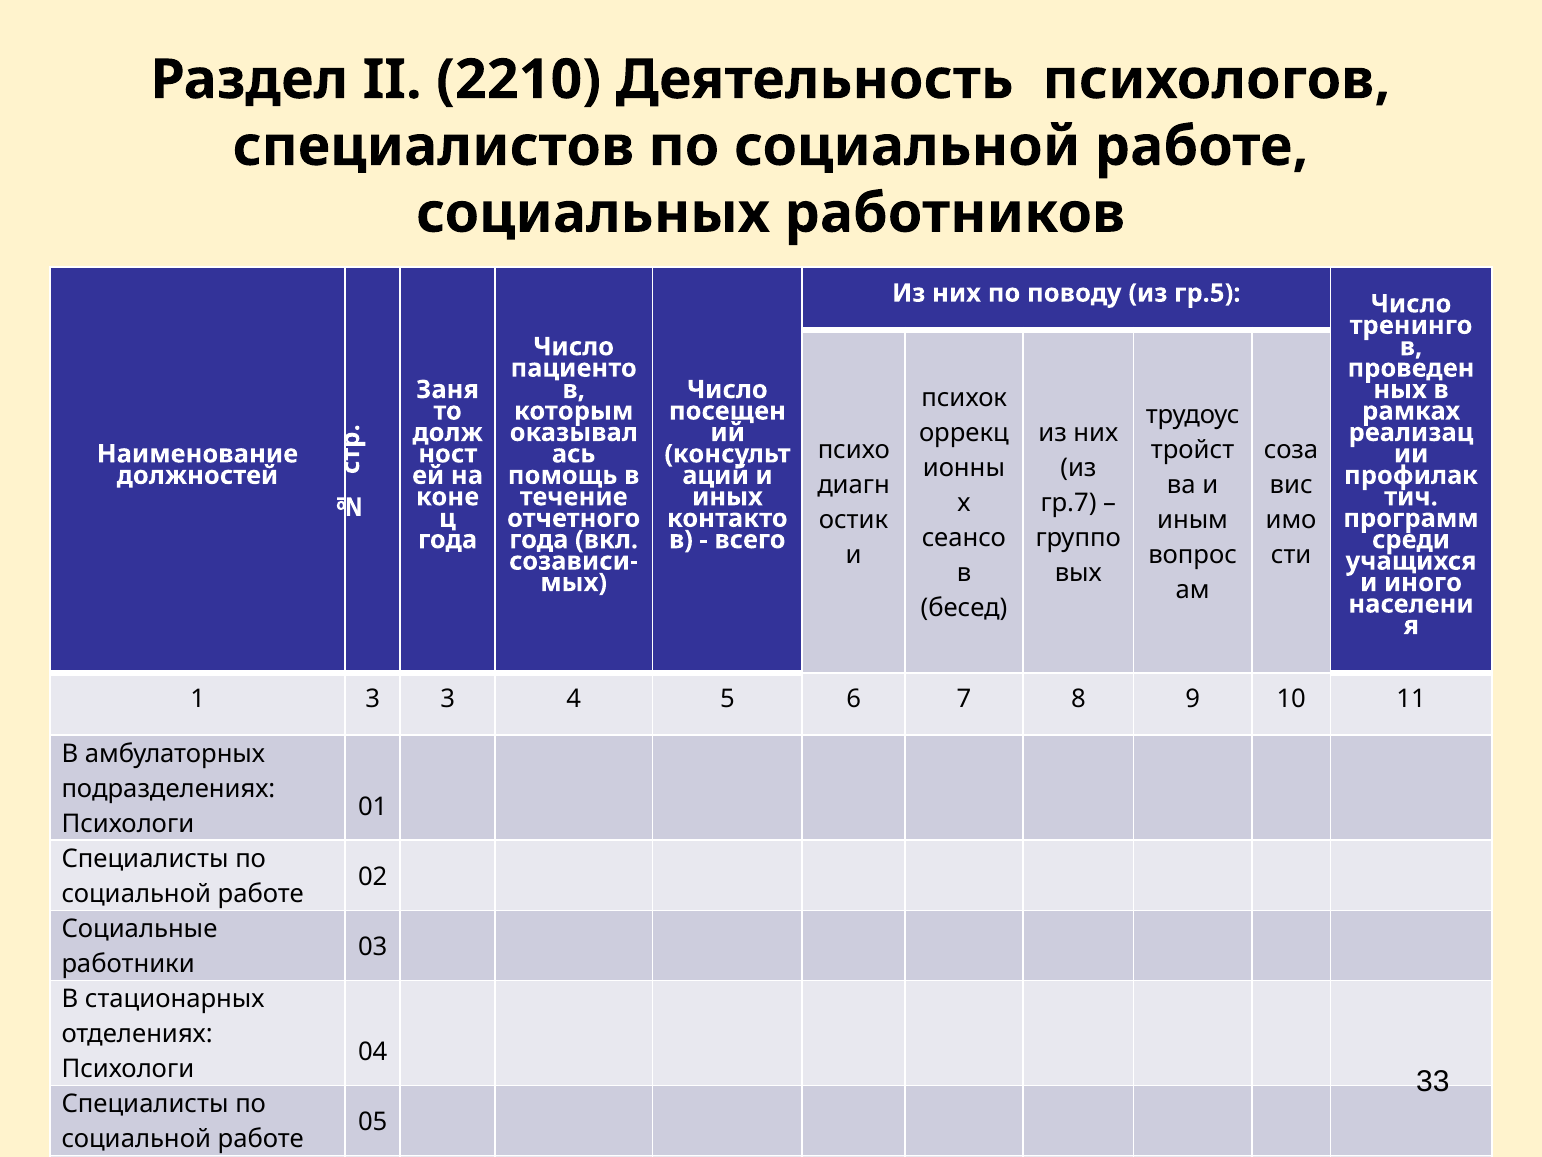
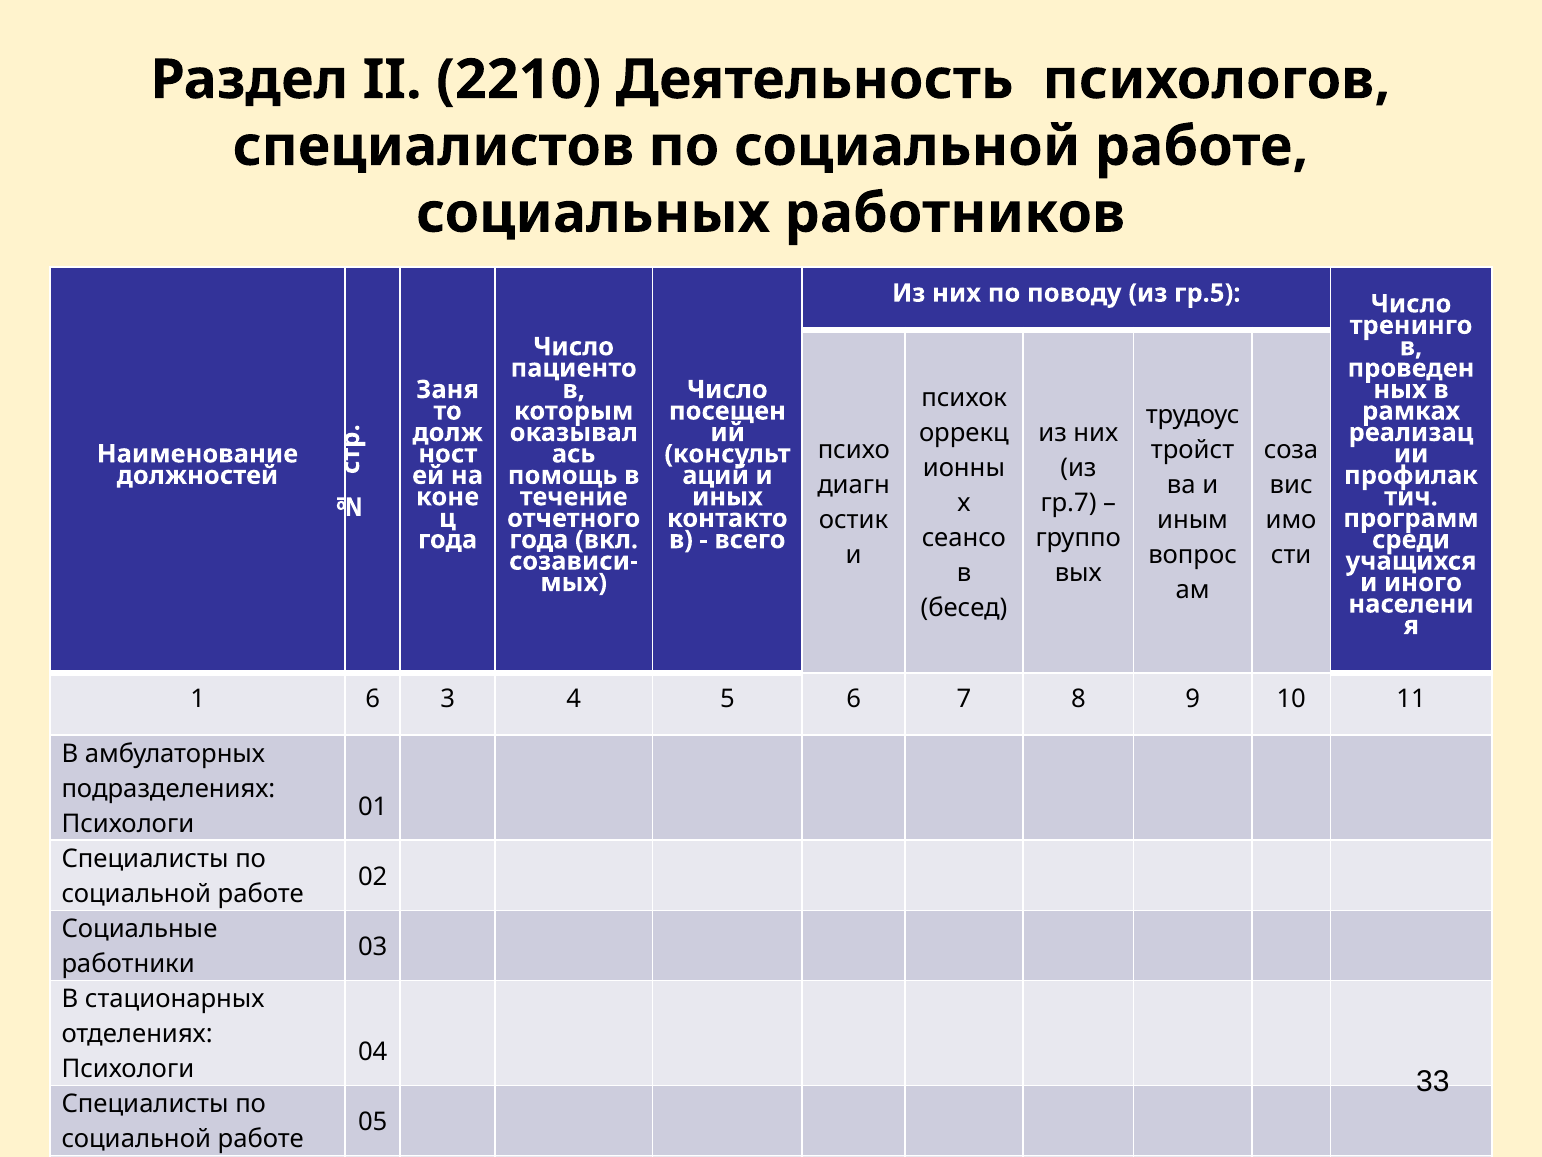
1 3: 3 -> 6 (373, 699)
